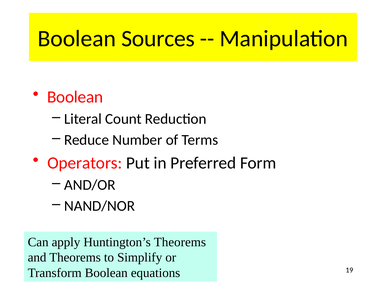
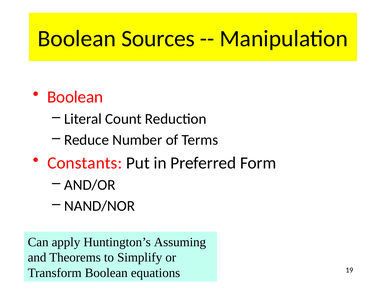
Operators: Operators -> Constants (85, 163)
Huntington’s Theorems: Theorems -> Assuming (180, 243)
